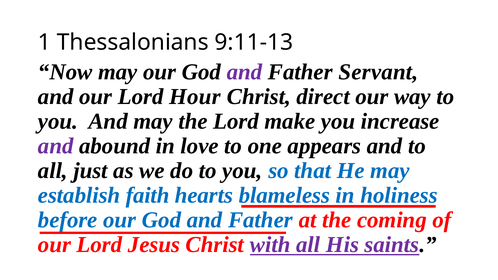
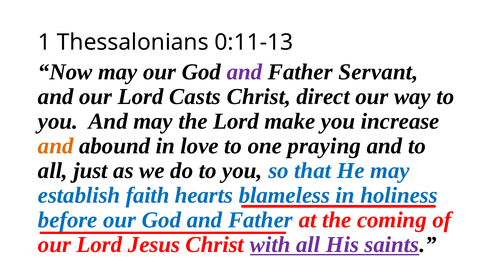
9:11-13: 9:11-13 -> 0:11-13 (254, 42)
Hour: Hour -> Casts (195, 97)
and colour: purple -> orange (56, 146)
appears: appears -> praying (324, 146)
